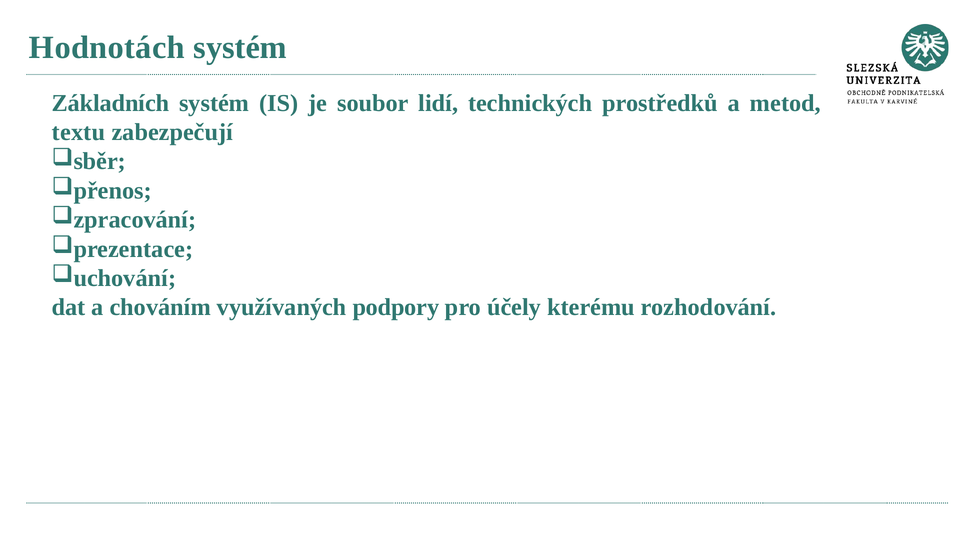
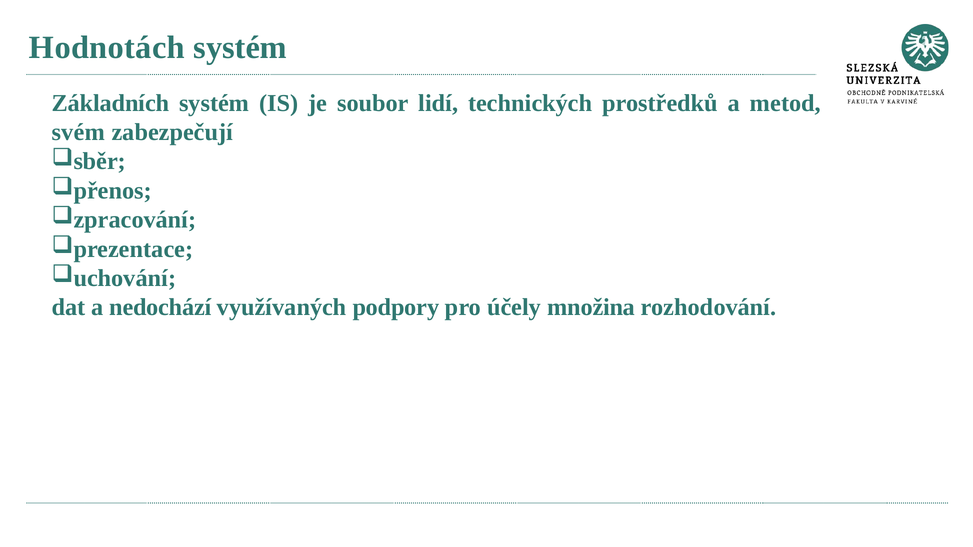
textu: textu -> svém (78, 132)
chováním: chováním -> nedochází (160, 308)
kterému: kterému -> množina (591, 308)
